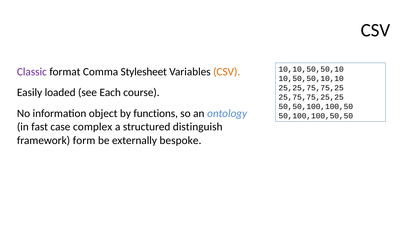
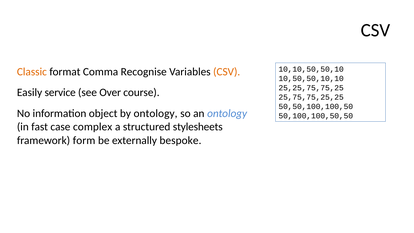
Classic colour: purple -> orange (32, 72)
Stylesheet: Stylesheet -> Recognise (144, 72)
loaded: loaded -> service (60, 93)
Each: Each -> Over (110, 93)
by functions: functions -> ontology (156, 113)
distinguish: distinguish -> stylesheets (198, 127)
